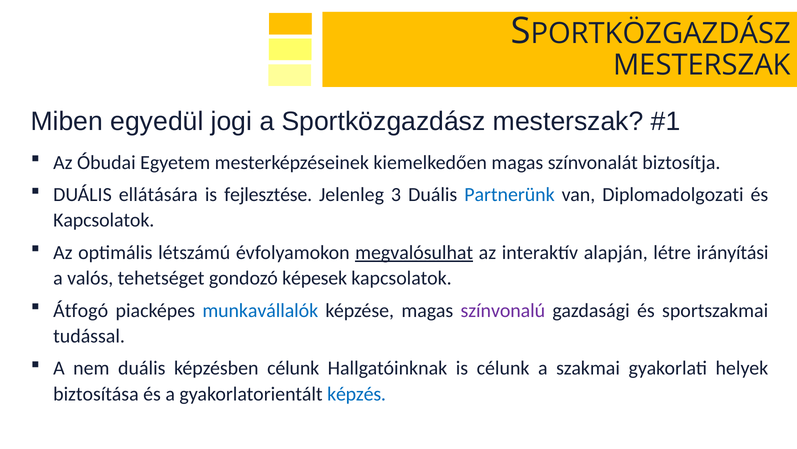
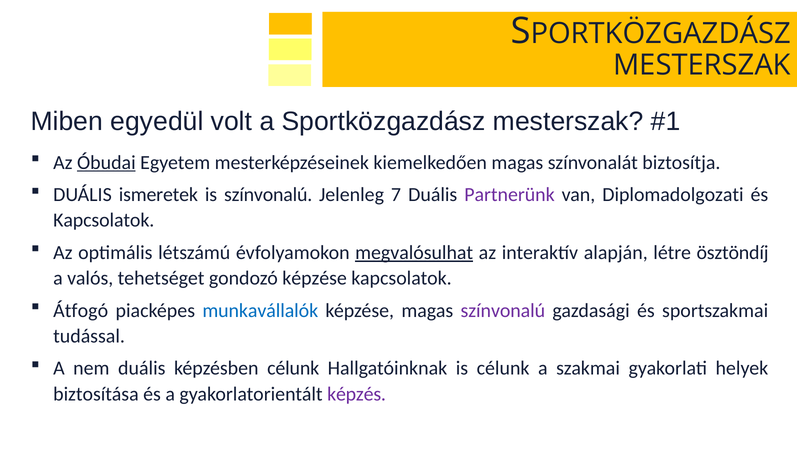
jogi: jogi -> volt (231, 121)
Óbudai underline: none -> present (106, 162)
ellátására: ellátására -> ismeretek (158, 194)
is fejlesztése: fejlesztése -> színvonalú (268, 194)
3: 3 -> 7 (396, 194)
Partnerünk colour: blue -> purple (510, 194)
irányítási: irányítási -> ösztöndíj (733, 252)
gondozó képesek: képesek -> képzése (315, 278)
képzés colour: blue -> purple (357, 393)
